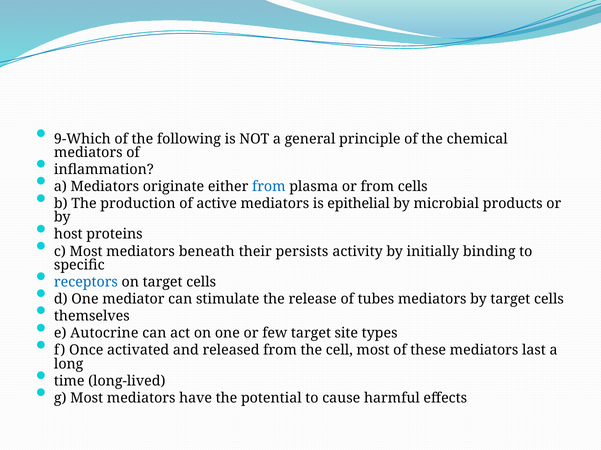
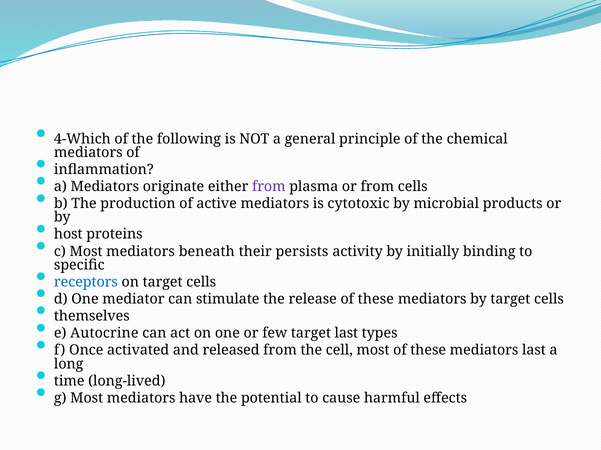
9-Which: 9-Which -> 4-Which (82, 139)
from colour: blue -> purple (269, 187)
epithelial: epithelial -> cytotoxic (358, 204)
release of tubes: tubes -> these (376, 300)
target site: site -> last (346, 334)
